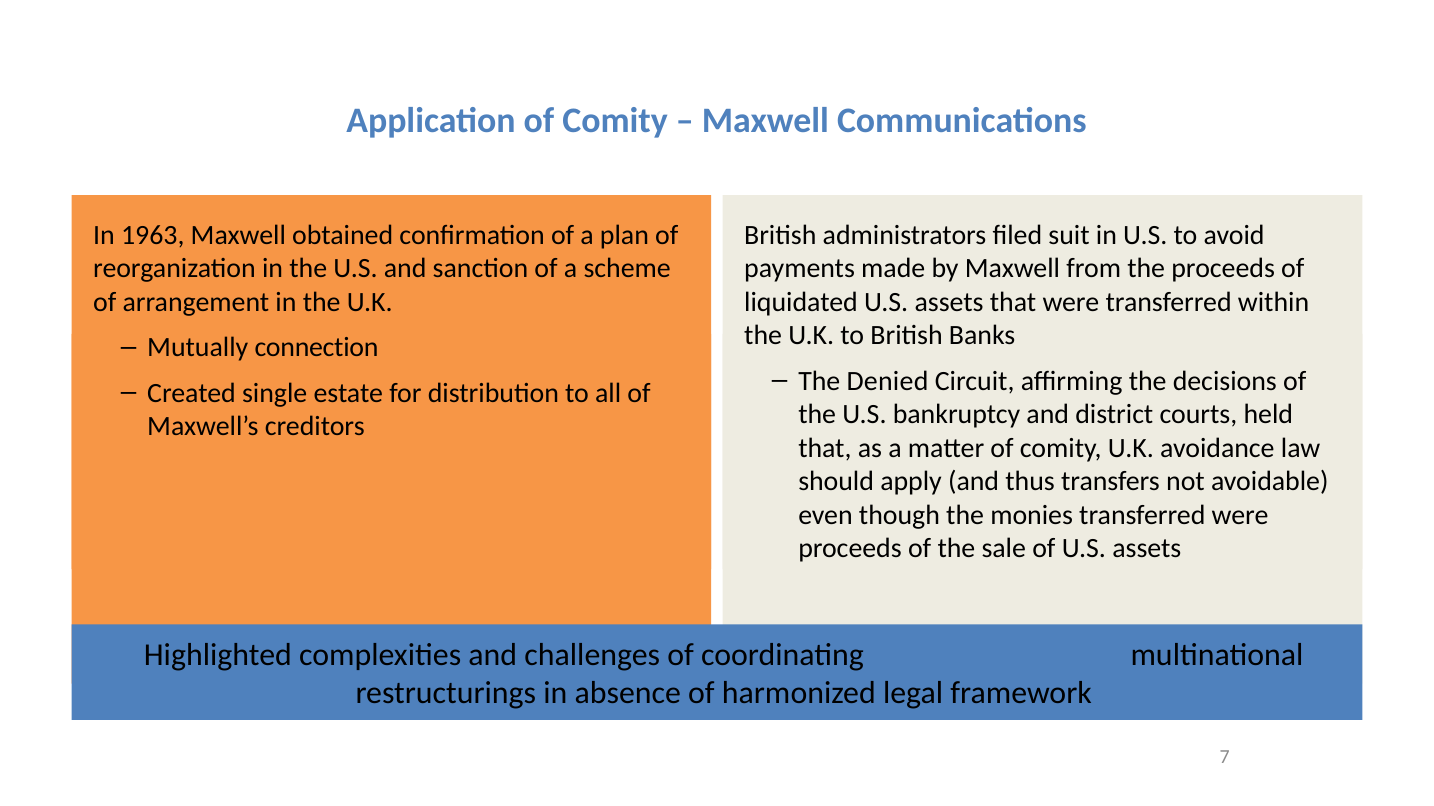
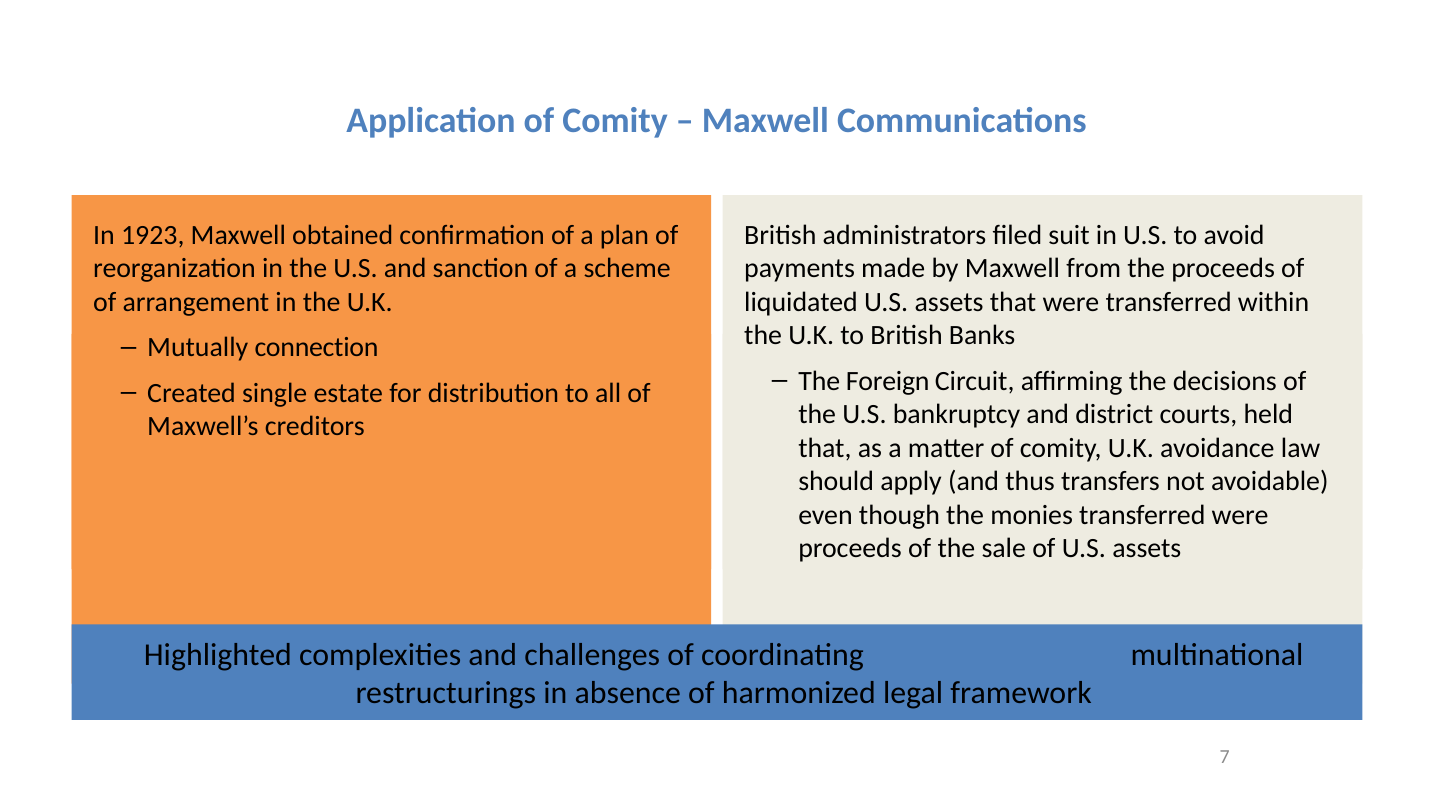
1963: 1963 -> 1923 (153, 235)
Denied: Denied -> Foreign (888, 381)
